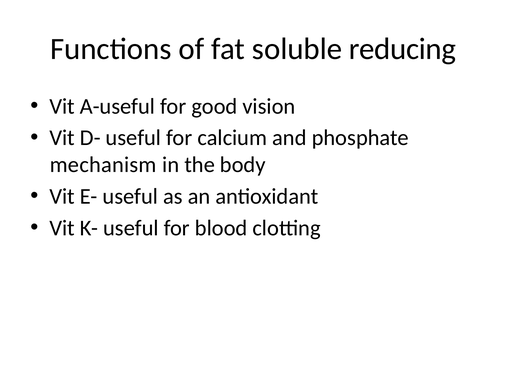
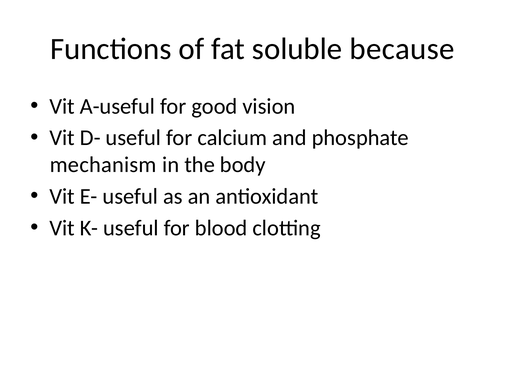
reducing: reducing -> because (402, 49)
